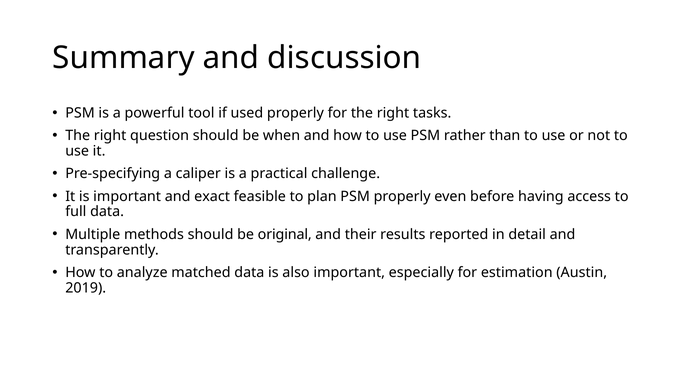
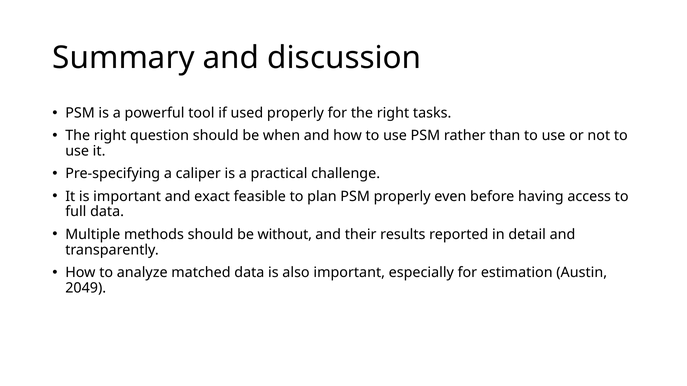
original: original -> without (285, 235)
2019: 2019 -> 2049 (86, 288)
